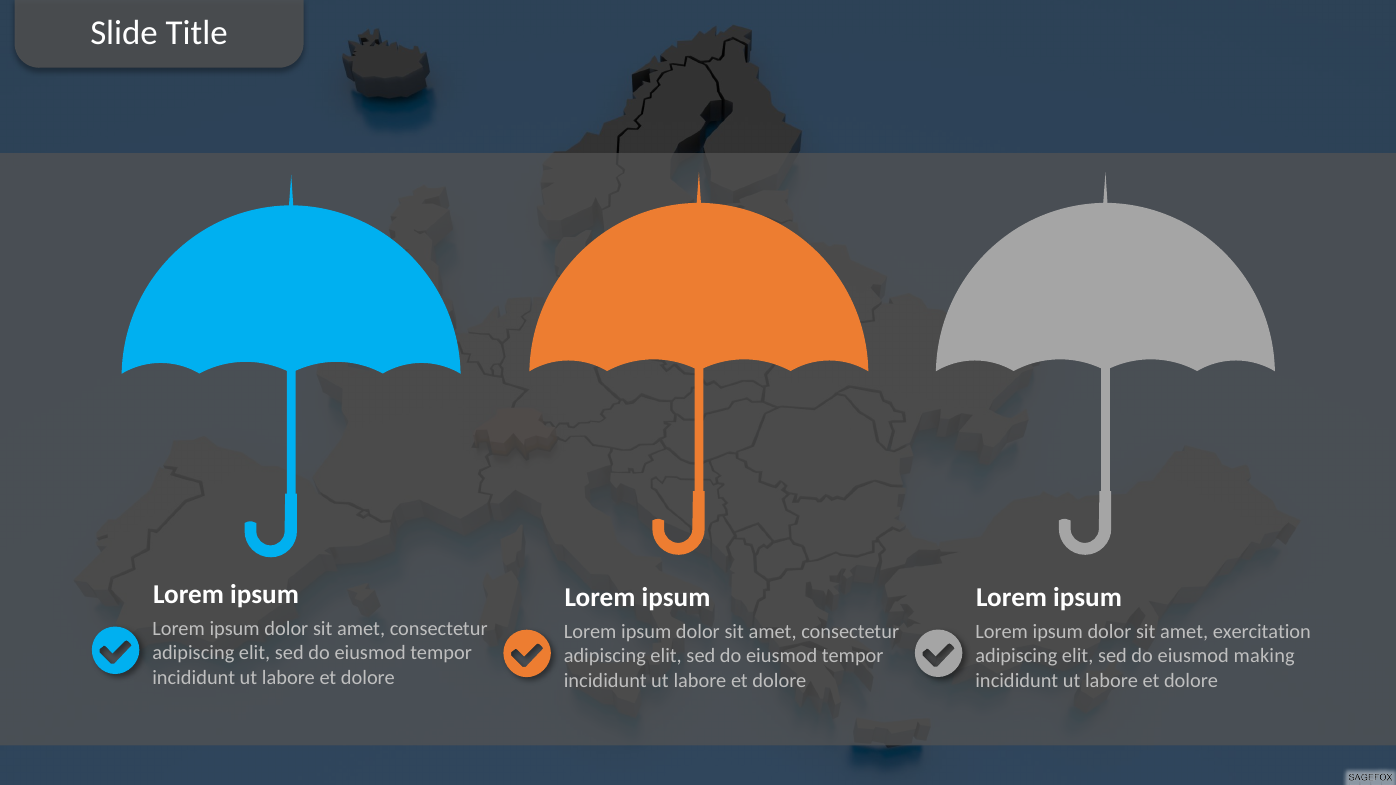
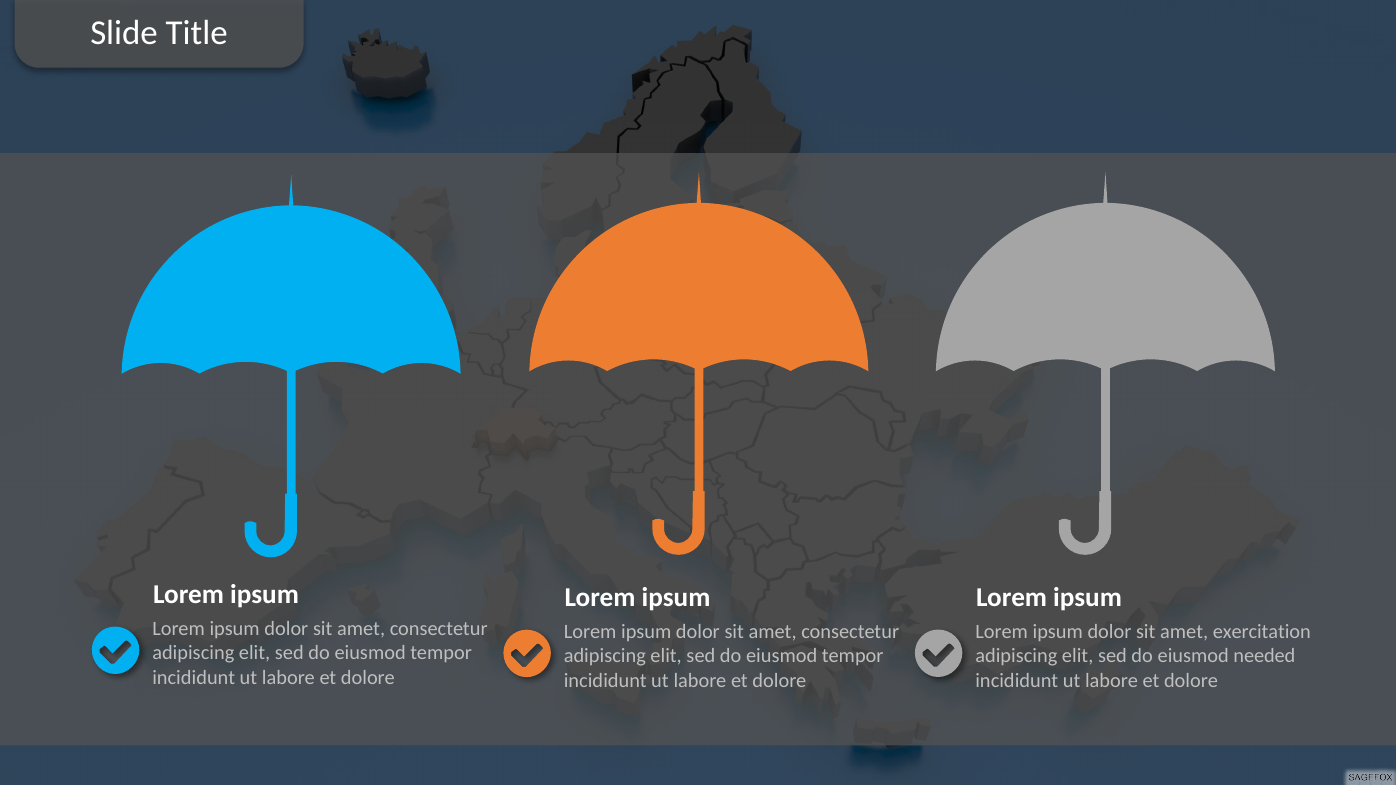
making: making -> needed (1264, 656)
